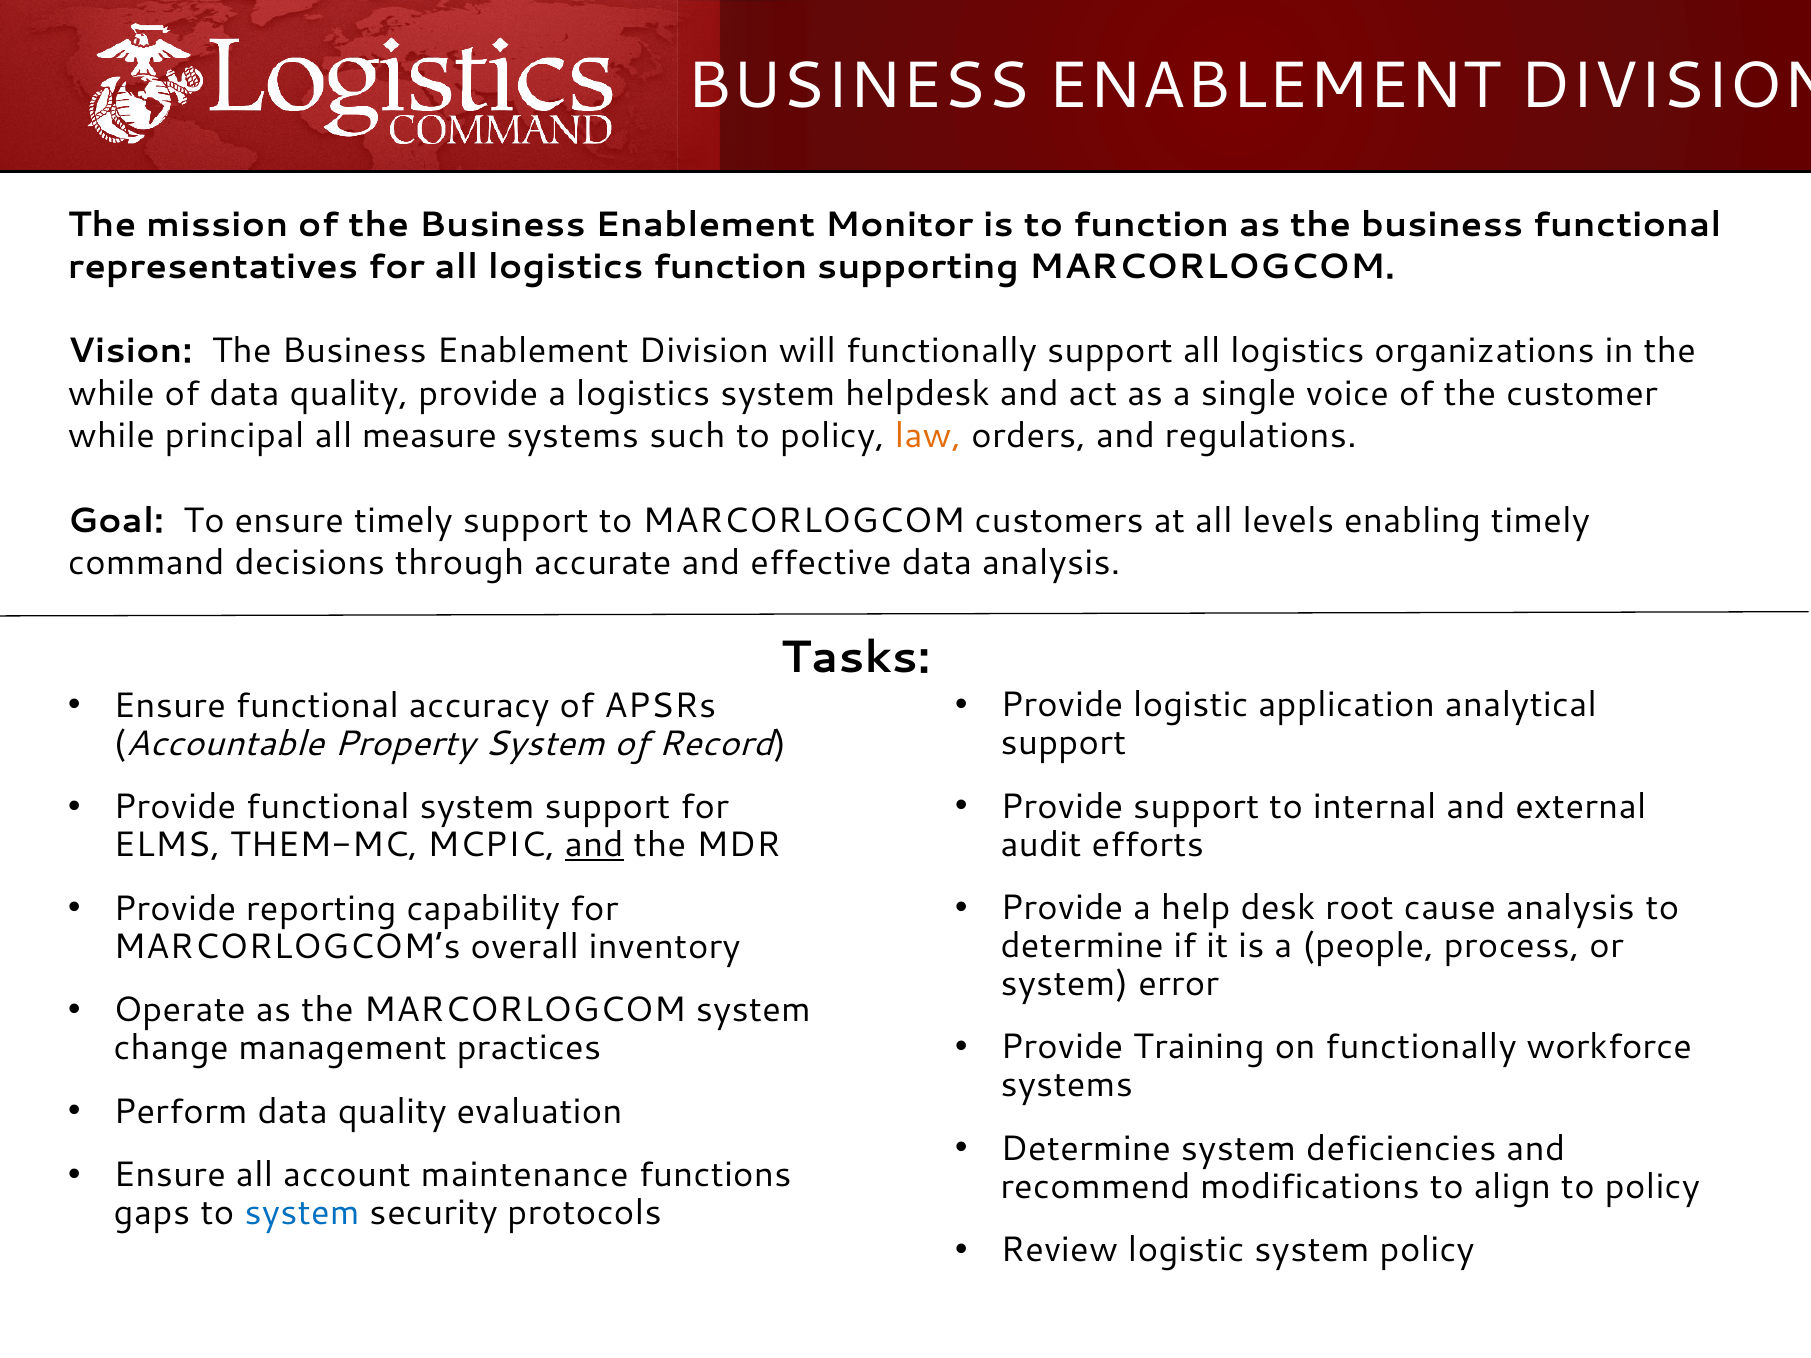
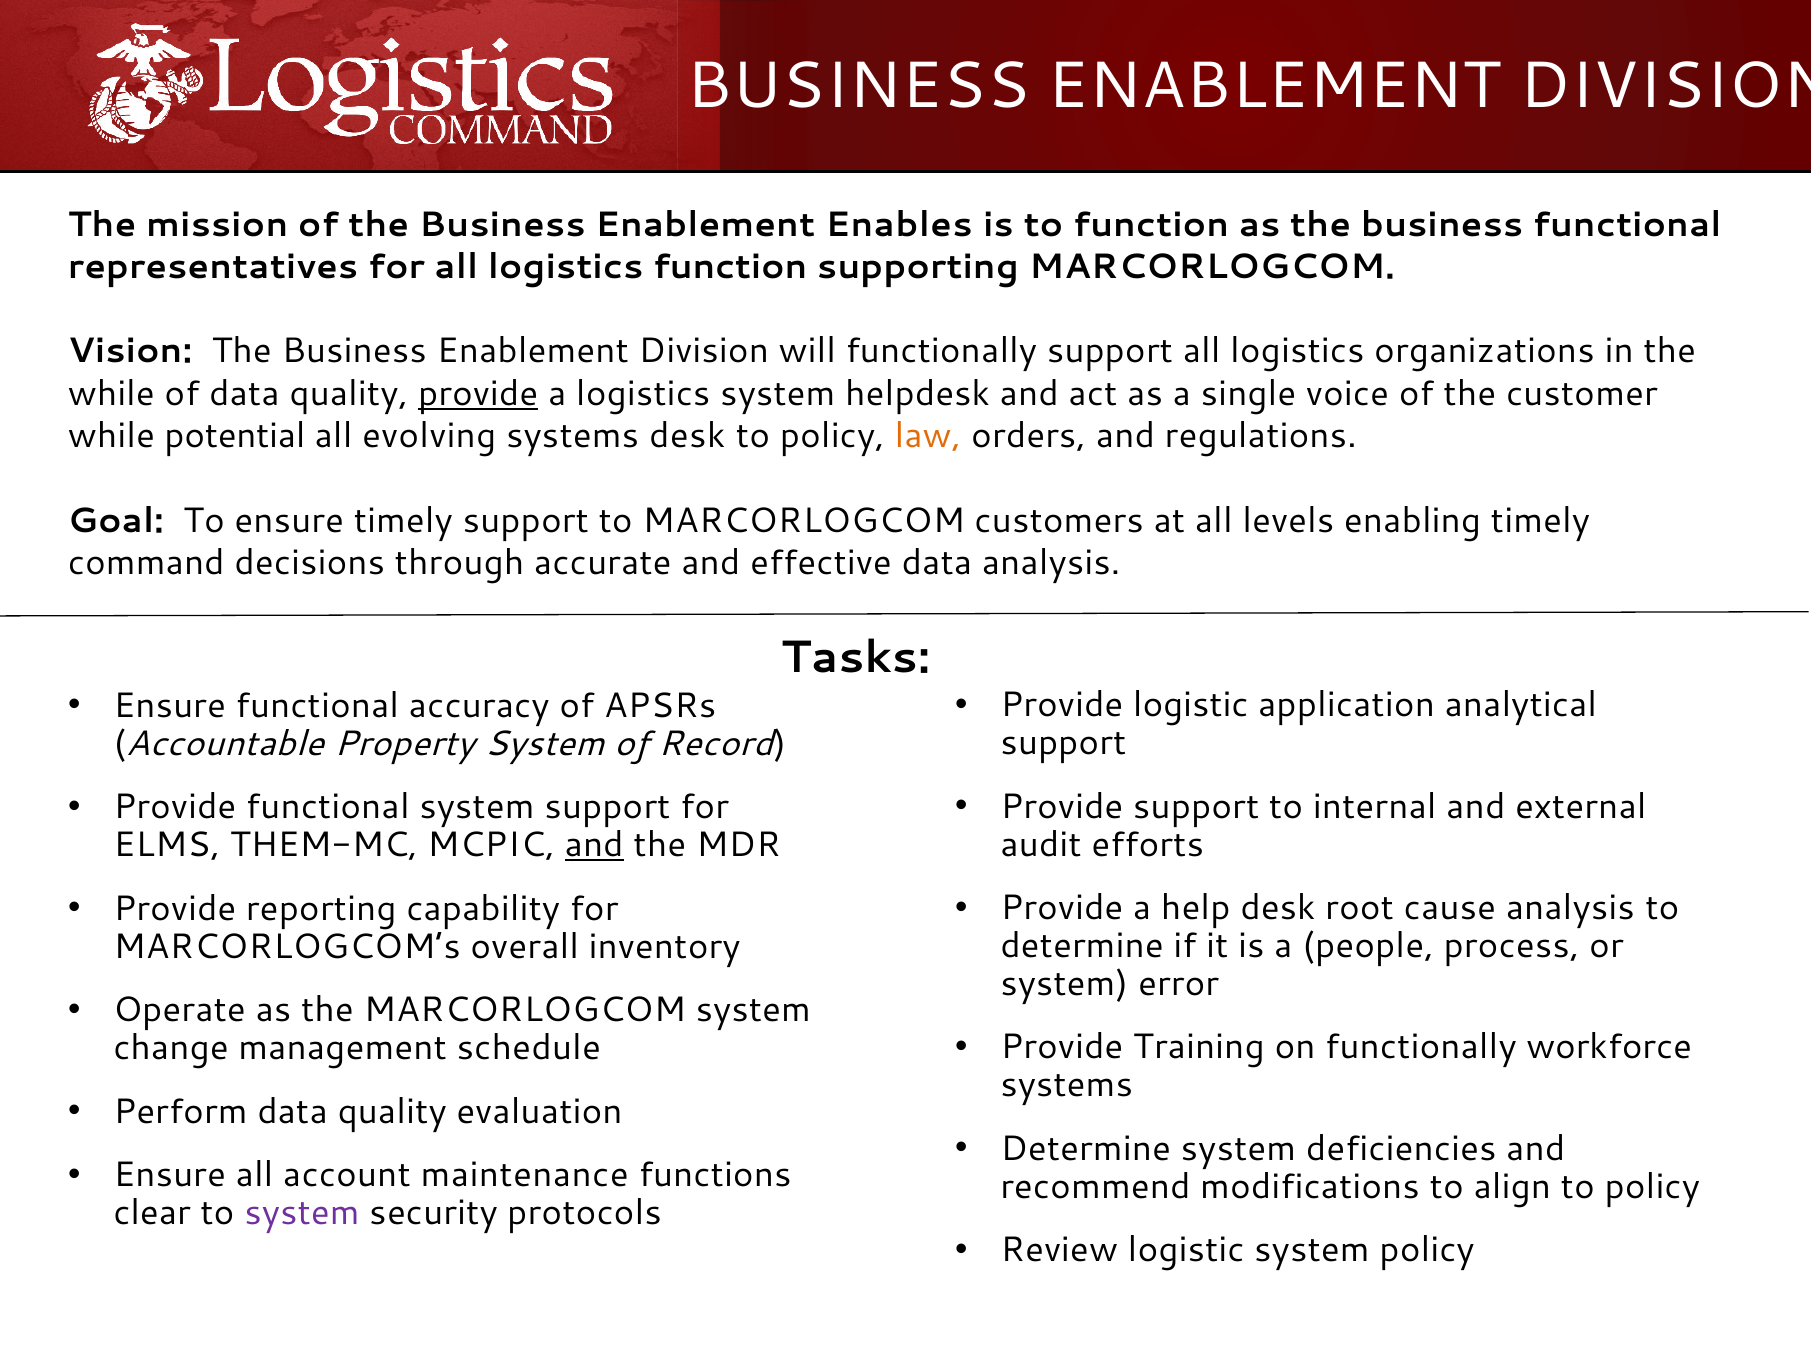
Monitor: Monitor -> Enables (899, 225)
provide underline: none -> present (478, 394)
principal: principal -> potential (235, 436)
measure: measure -> evolving (429, 436)
systems such: such -> desk (687, 436)
practices: practices -> schedule (529, 1048)
gaps: gaps -> clear (152, 1213)
system colour: blue -> purple (302, 1213)
